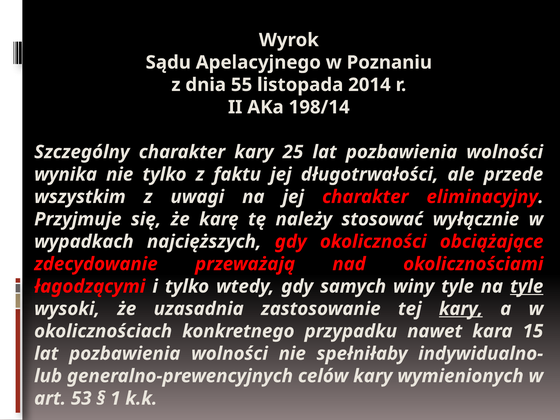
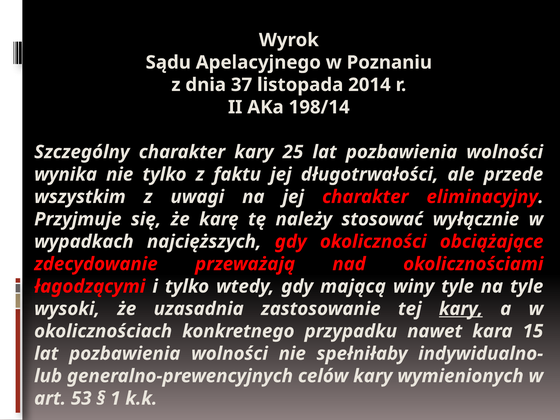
55: 55 -> 37 (242, 85)
samych: samych -> mającą (353, 286)
tyle underline: present -> none (527, 286)
